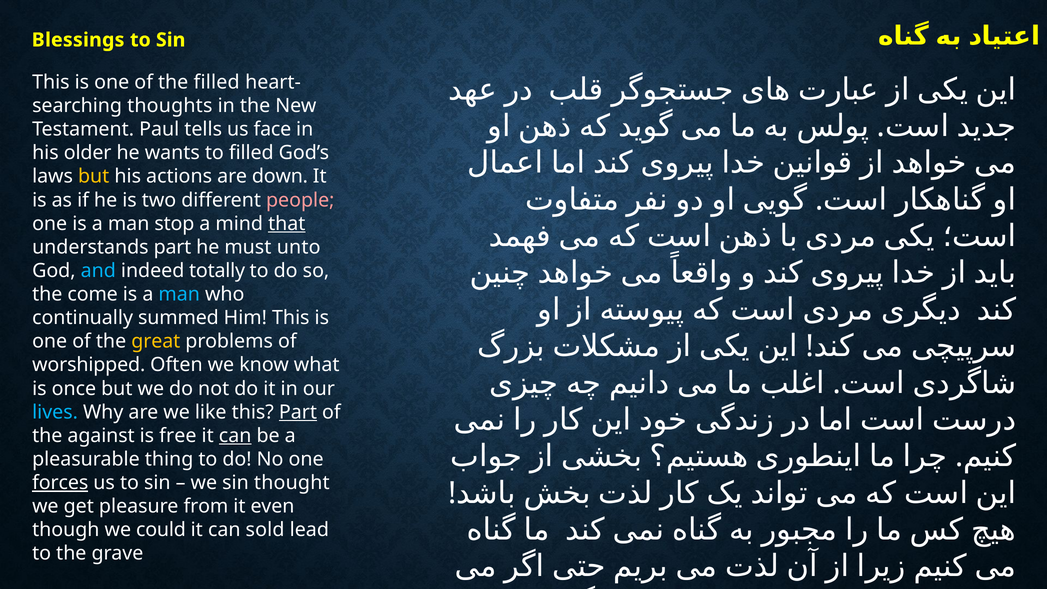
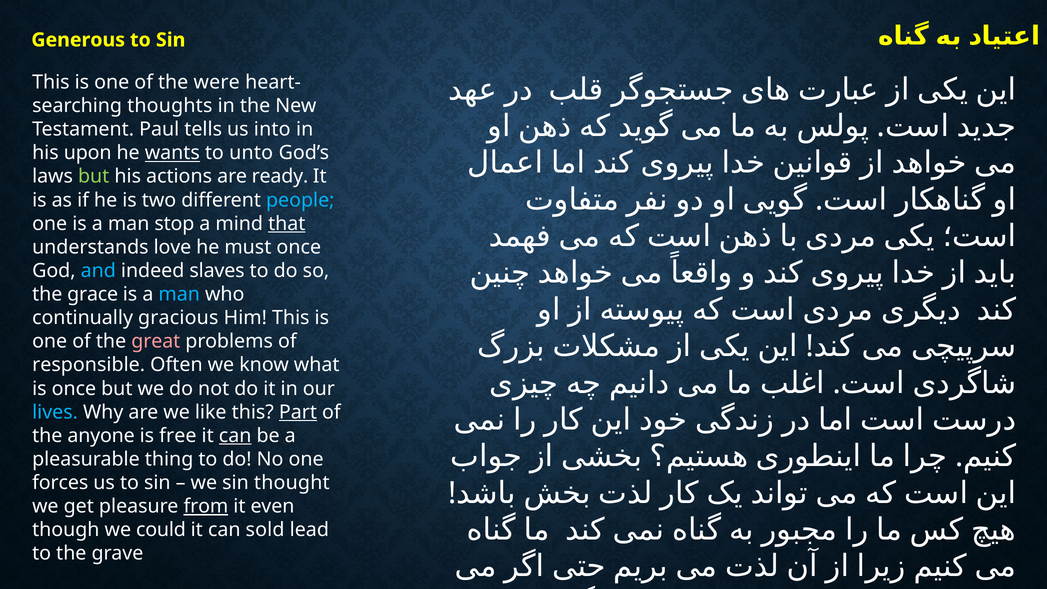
Blessings: Blessings -> Generous (78, 40)
the filled: filled -> were (217, 82)
face: face -> into (272, 129)
older: older -> upon (88, 153)
wants underline: none -> present (172, 153)
to filled: filled -> unto (251, 153)
but colour: yellow -> light green (94, 176)
down: down -> ready (280, 176)
people colour: pink -> light blue (300, 200)
understands part: part -> love (172, 247)
must unto: unto -> once (299, 247)
totally: totally -> slaves (217, 271)
come: come -> grace (93, 294)
summed: summed -> gracious (178, 318)
great colour: yellow -> pink (156, 341)
worshipped: worshipped -> responsible (89, 365)
against: against -> anyone (101, 436)
forces underline: present -> none (60, 483)
from underline: none -> present (206, 506)
